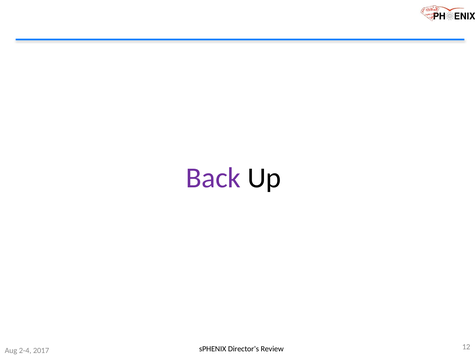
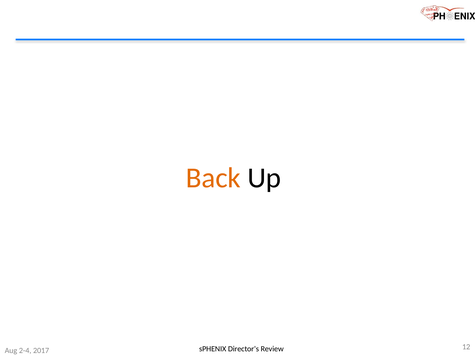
Back colour: purple -> orange (213, 178)
